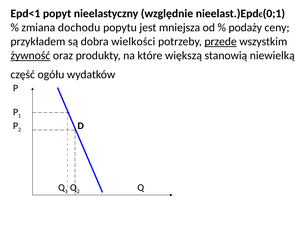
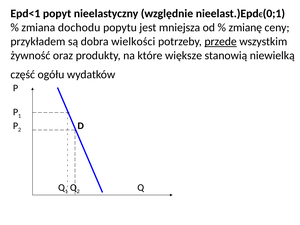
podaży: podaży -> zmianę (245, 28)
żywność underline: present -> none (30, 56)
większą: większą -> większe (184, 56)
